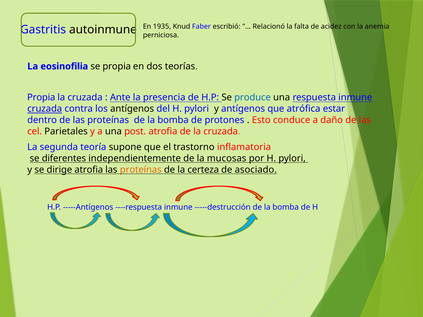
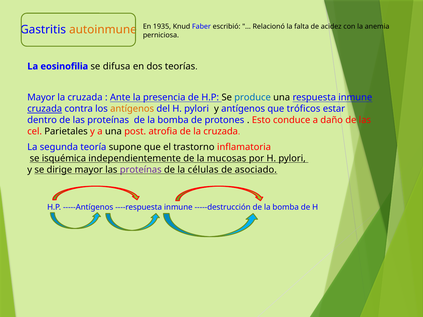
autoinmune colour: black -> orange (103, 30)
se propia: propia -> difusa (117, 66)
Propia: Propia -> Mayor (41, 98)
antígenos colour: black -> orange (132, 109)
atrófica: atrófica -> tróficos (304, 109)
diferentes: diferentes -> isquémica (64, 158)
dirige atrofia: atrofia -> mayor (89, 170)
proteínas colour: orange -> purple (141, 170)
certeza: certeza -> células (203, 170)
